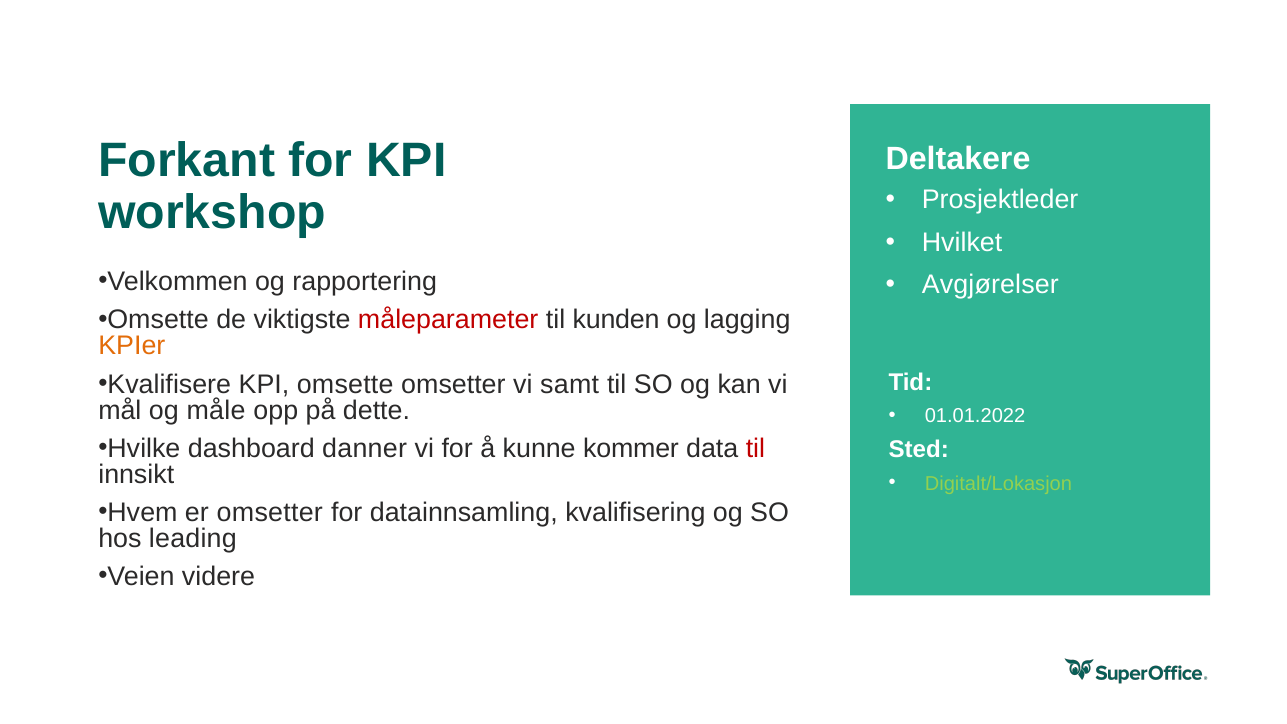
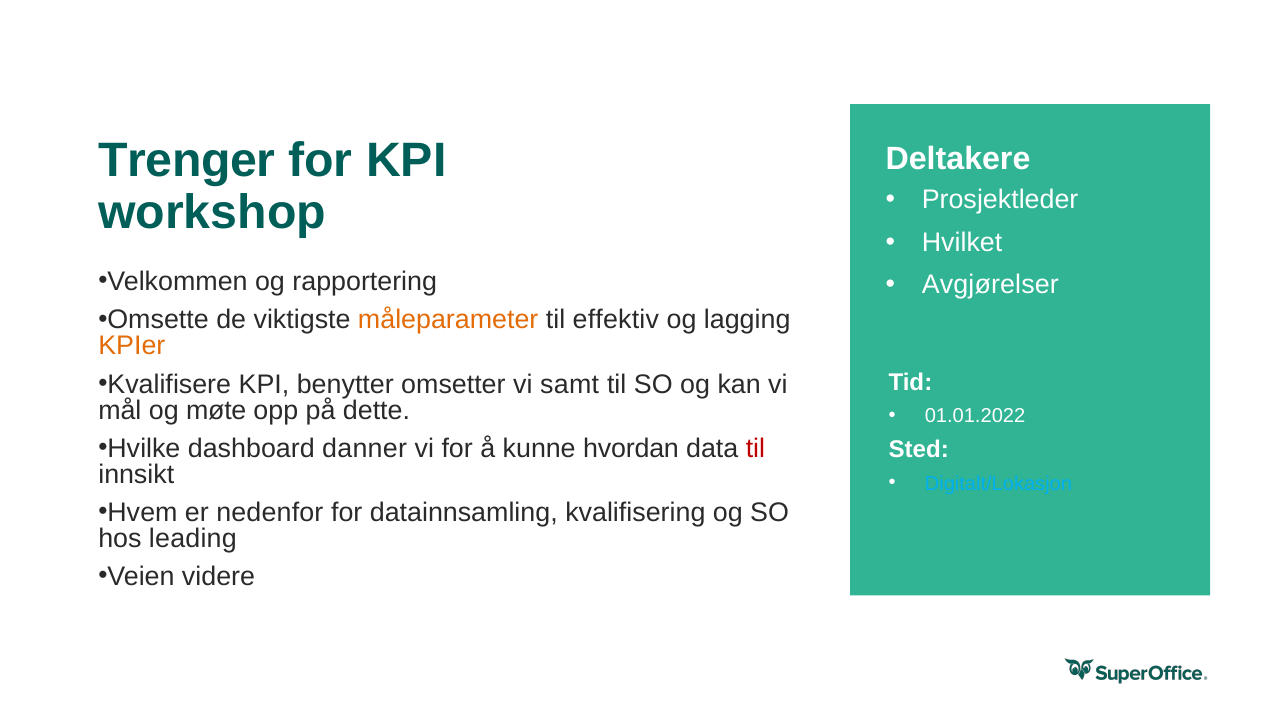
Forkant: Forkant -> Trenger (187, 160)
måleparameter colour: red -> orange (448, 320)
kunden: kunden -> effektiv (616, 320)
KPI omsette: omsette -> benytter (345, 384)
måle: måle -> møte (216, 410)
kommer: kommer -> hvordan (631, 448)
Digitalt/Lokasjon colour: light green -> light blue (998, 483)
er omsetter: omsetter -> nedenfor (270, 513)
